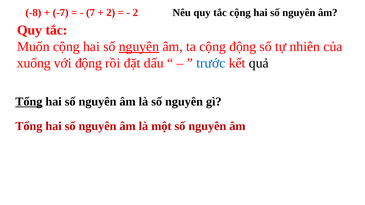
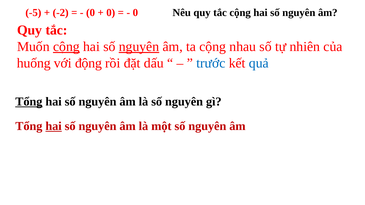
-8: -8 -> -5 (33, 13)
-7: -7 -> -2 (61, 13)
7: 7 -> 0 (91, 13)
2: 2 -> 0 (111, 13)
2: 2 -> 0 (135, 13)
cộng underline: none -> present (66, 47)
cộng động: động -> nhau (243, 47)
xuống: xuống -> huống (34, 63)
quả colour: black -> blue (259, 63)
hai underline: none -> present (54, 126)
